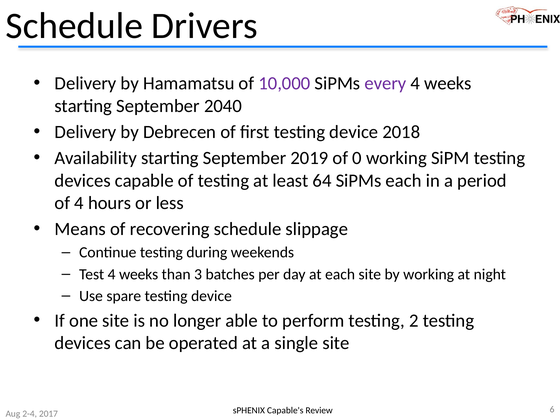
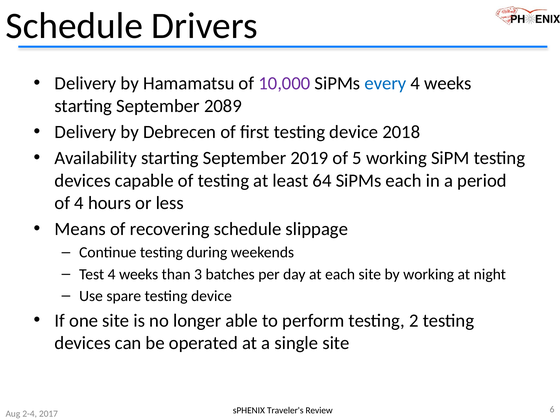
every colour: purple -> blue (385, 83)
2040: 2040 -> 2089 (223, 106)
0: 0 -> 5 (357, 158)
Capable's: Capable's -> Traveler's (285, 410)
